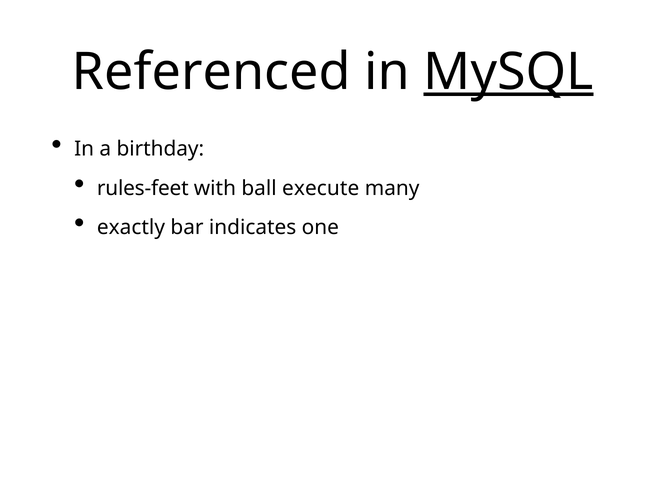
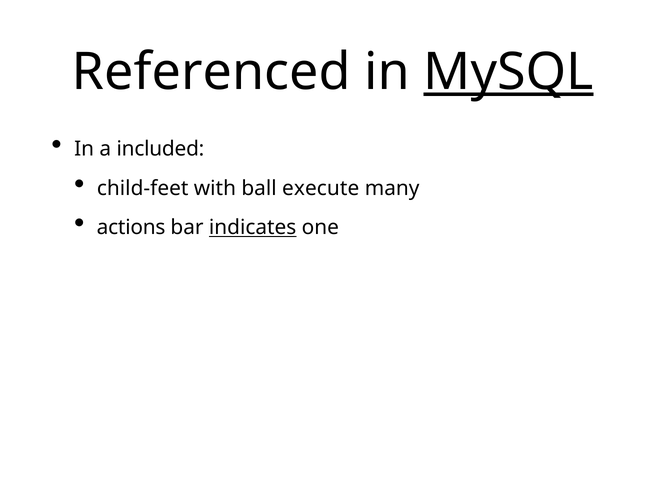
birthday: birthday -> included (160, 149)
rules-feet: rules-feet -> child-feet (143, 189)
exactly: exactly -> actions (131, 228)
indicates underline: none -> present (253, 228)
